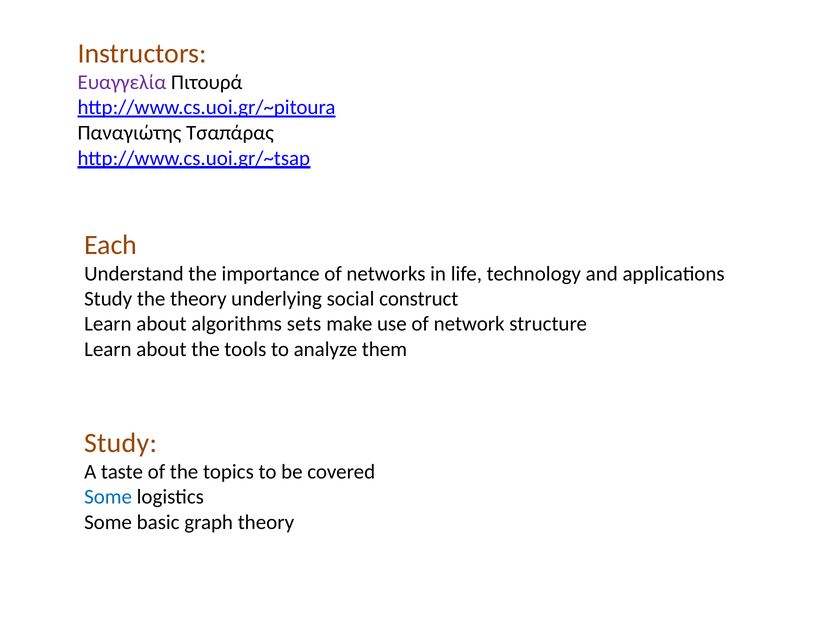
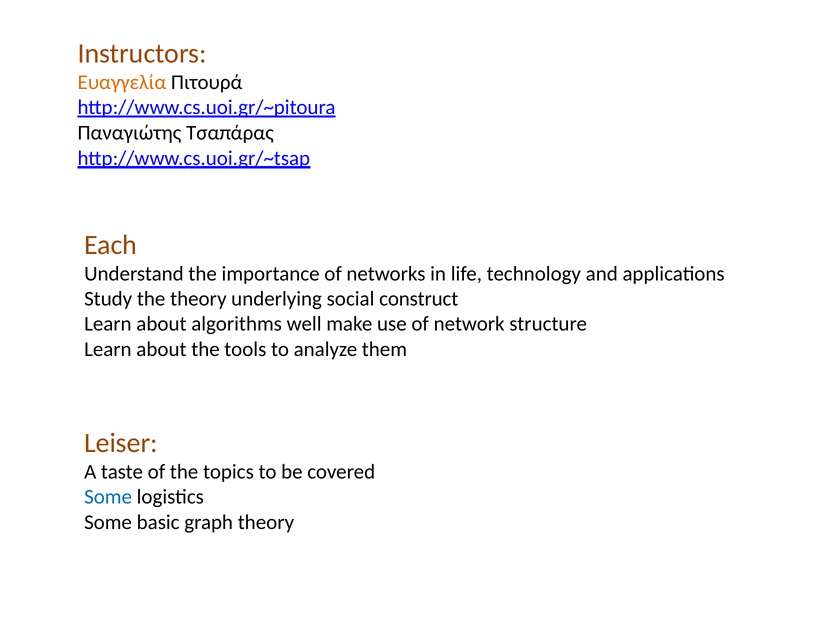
Ευαγγελία colour: purple -> orange (122, 82)
sets: sets -> well (304, 324)
Study: Study -> Leiser (121, 443)
